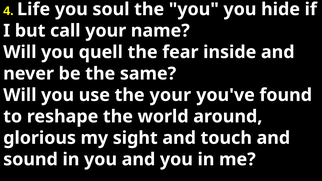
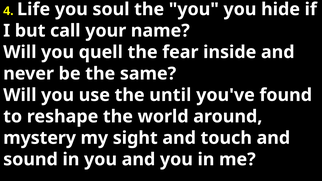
the your: your -> until (170, 95)
glorious: glorious -> mystery (40, 138)
